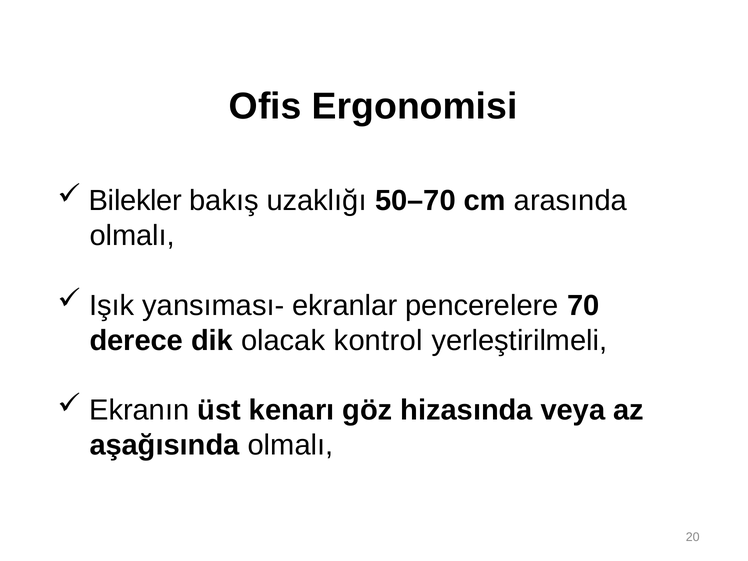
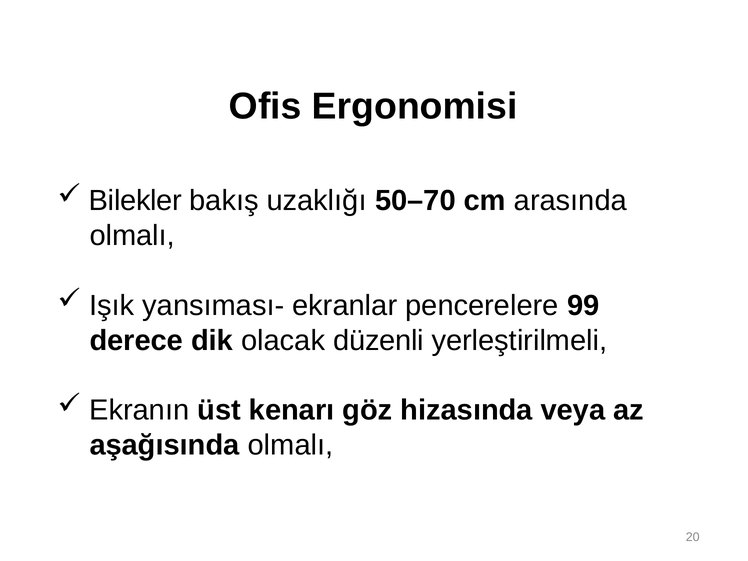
70: 70 -> 99 (583, 306)
kontrol: kontrol -> düzenli (378, 341)
